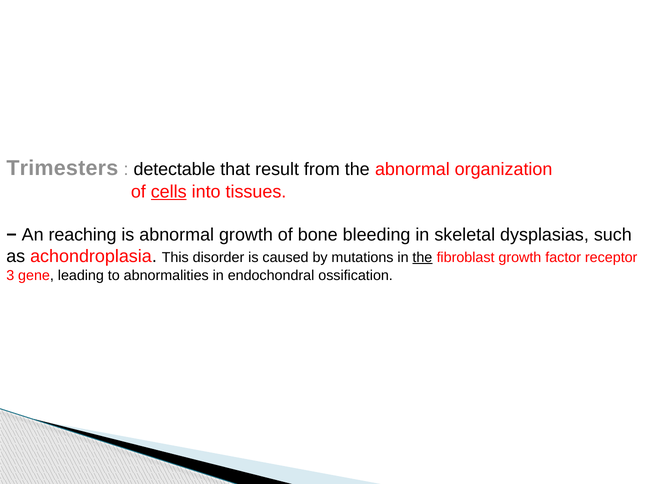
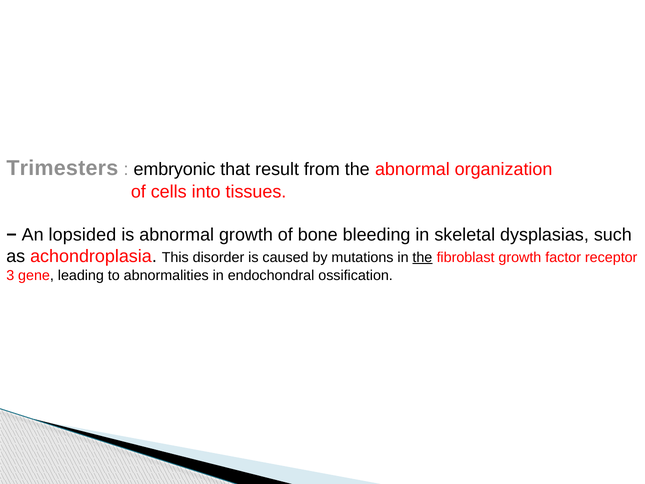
detectable: detectable -> embryonic (174, 169)
cells underline: present -> none (169, 192)
reaching: reaching -> lopsided (82, 235)
